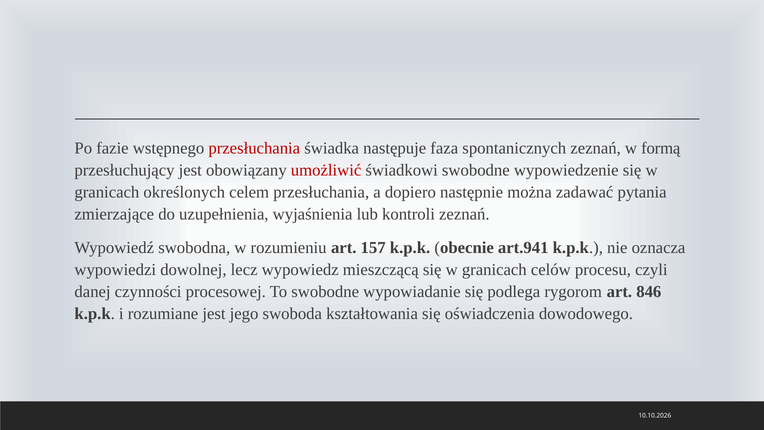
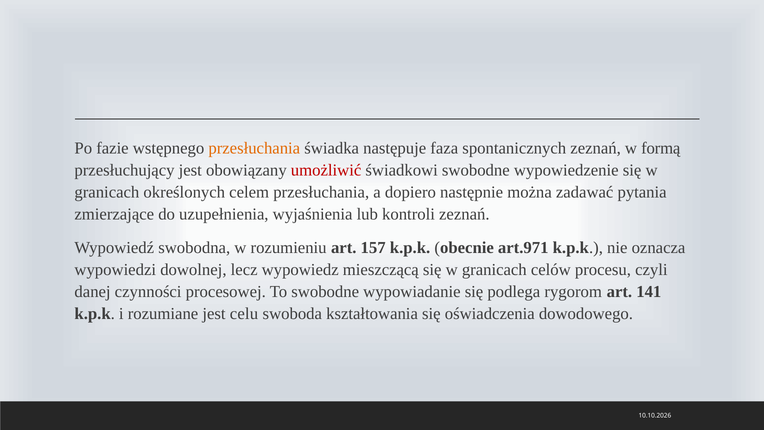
przesłuchania colour: red -> orange (254, 148)
art.941: art.941 -> art.971 (523, 247)
846: 846 -> 141 (649, 292)
jego: jego -> celu (244, 314)
